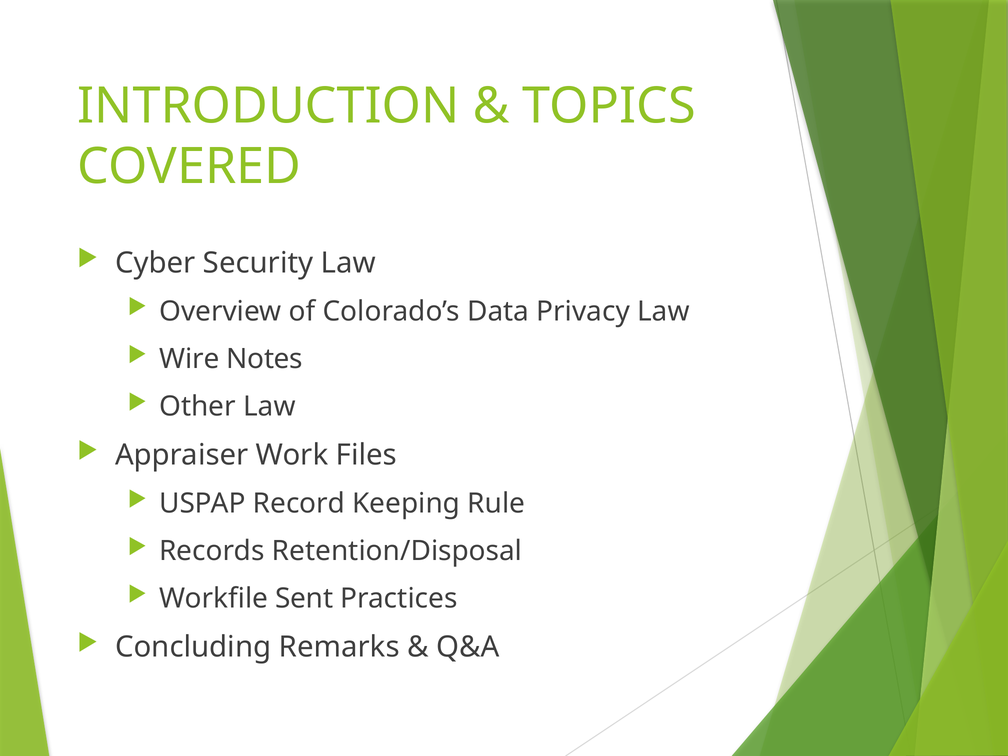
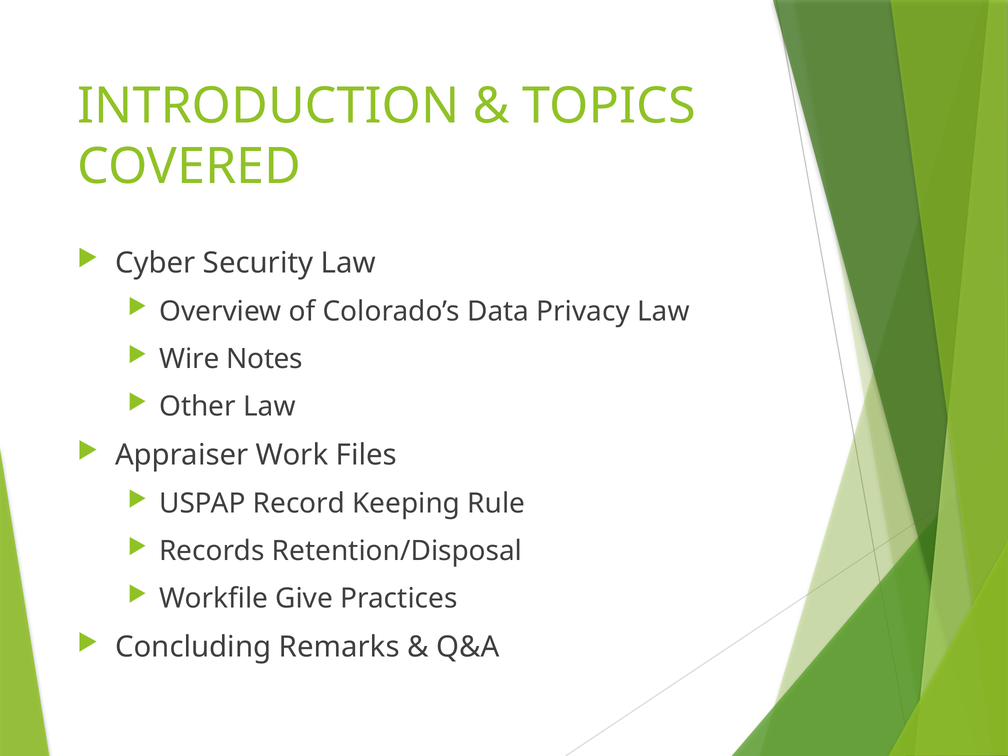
Sent: Sent -> Give (304, 599)
